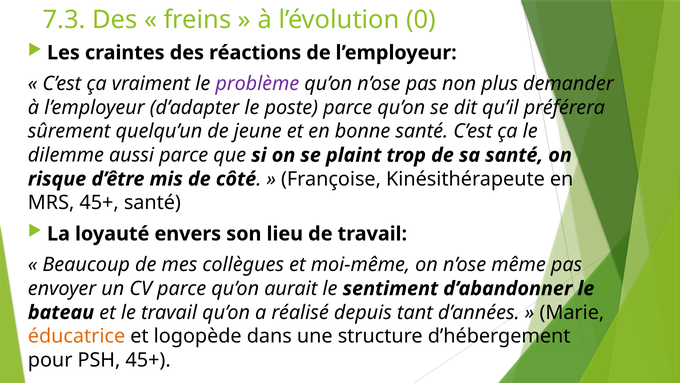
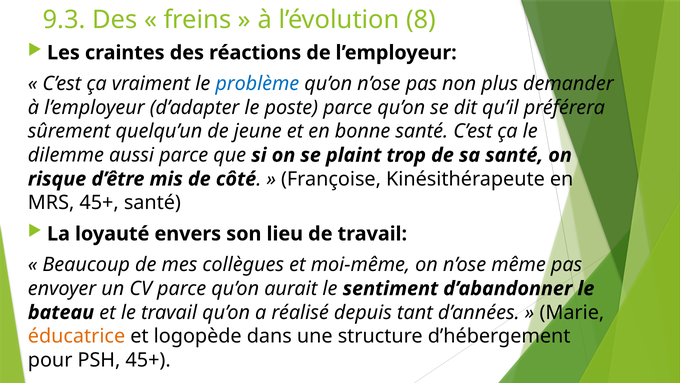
7.3: 7.3 -> 9.3 (64, 20)
0: 0 -> 8 (421, 20)
problème colour: purple -> blue (257, 84)
